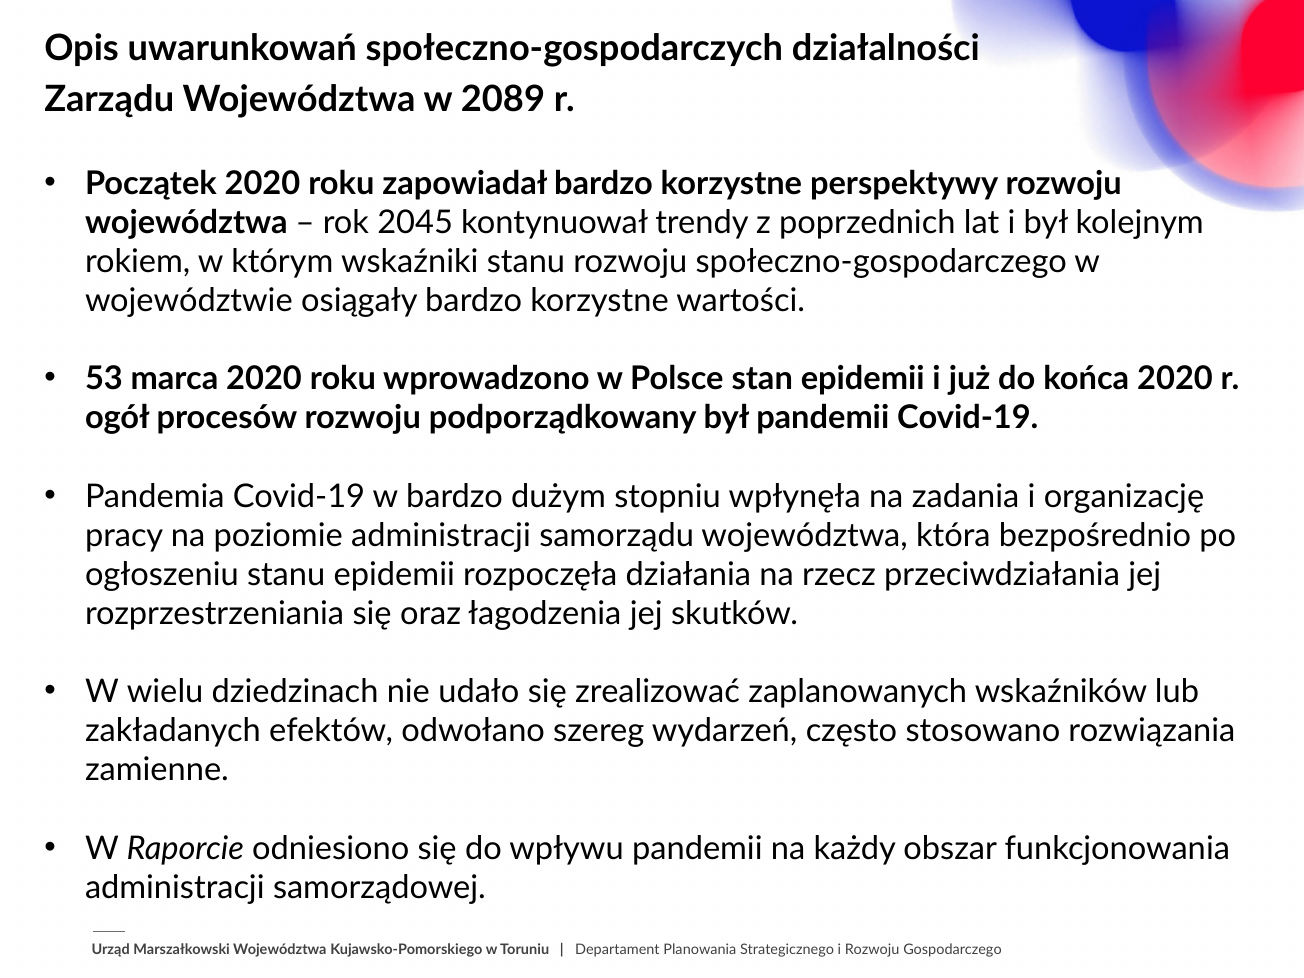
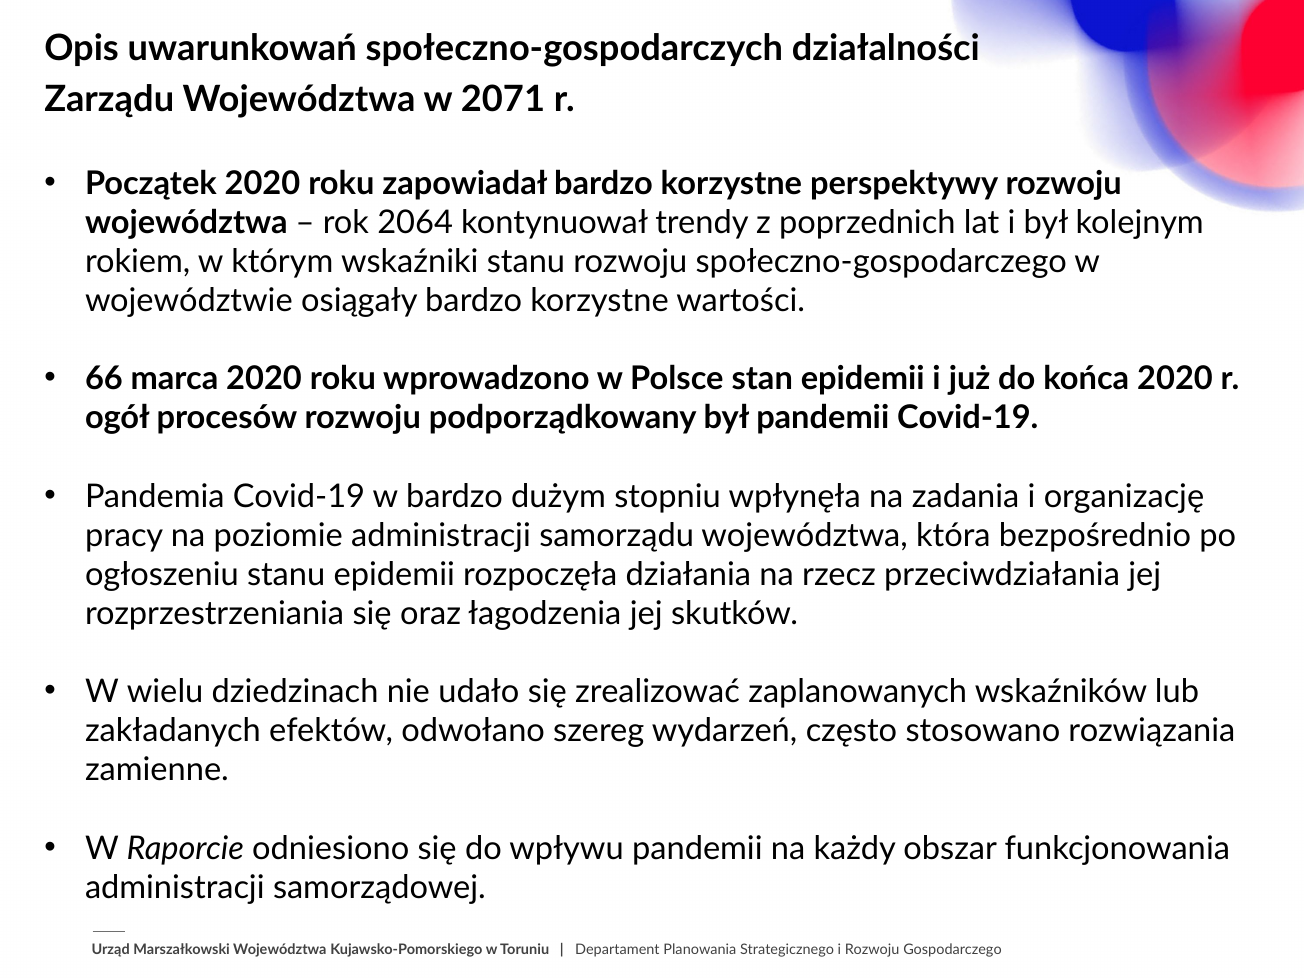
2089: 2089 -> 2071 (503, 99)
2045: 2045 -> 2064 (415, 222)
53: 53 -> 66 (104, 379)
